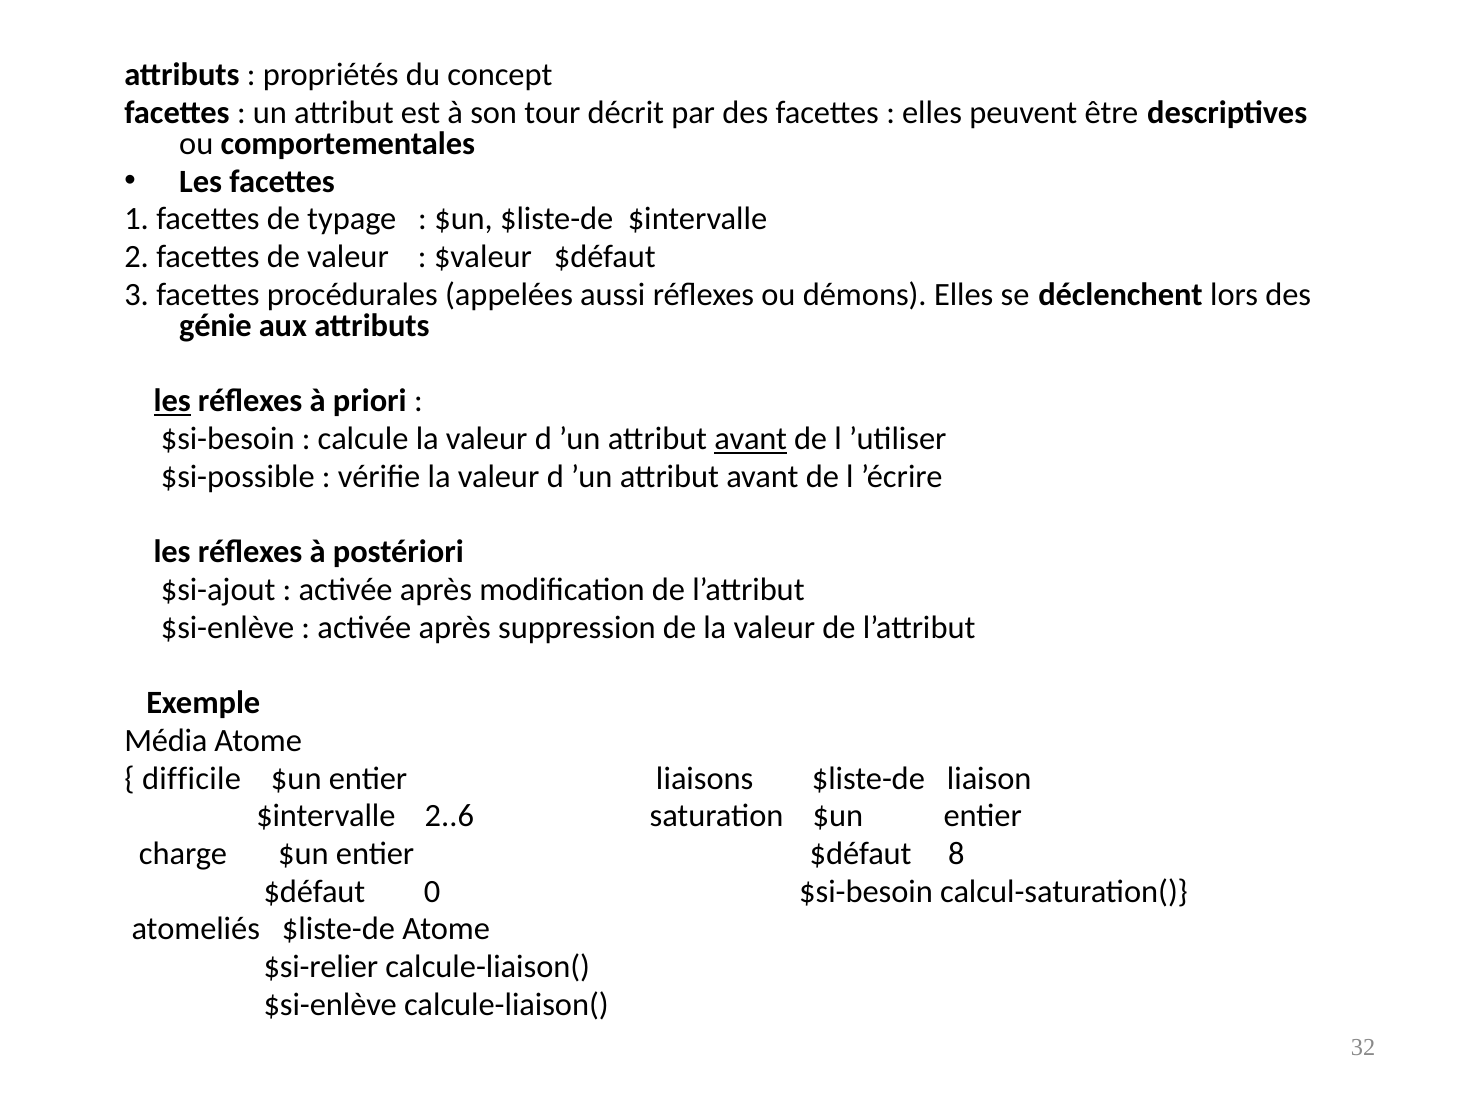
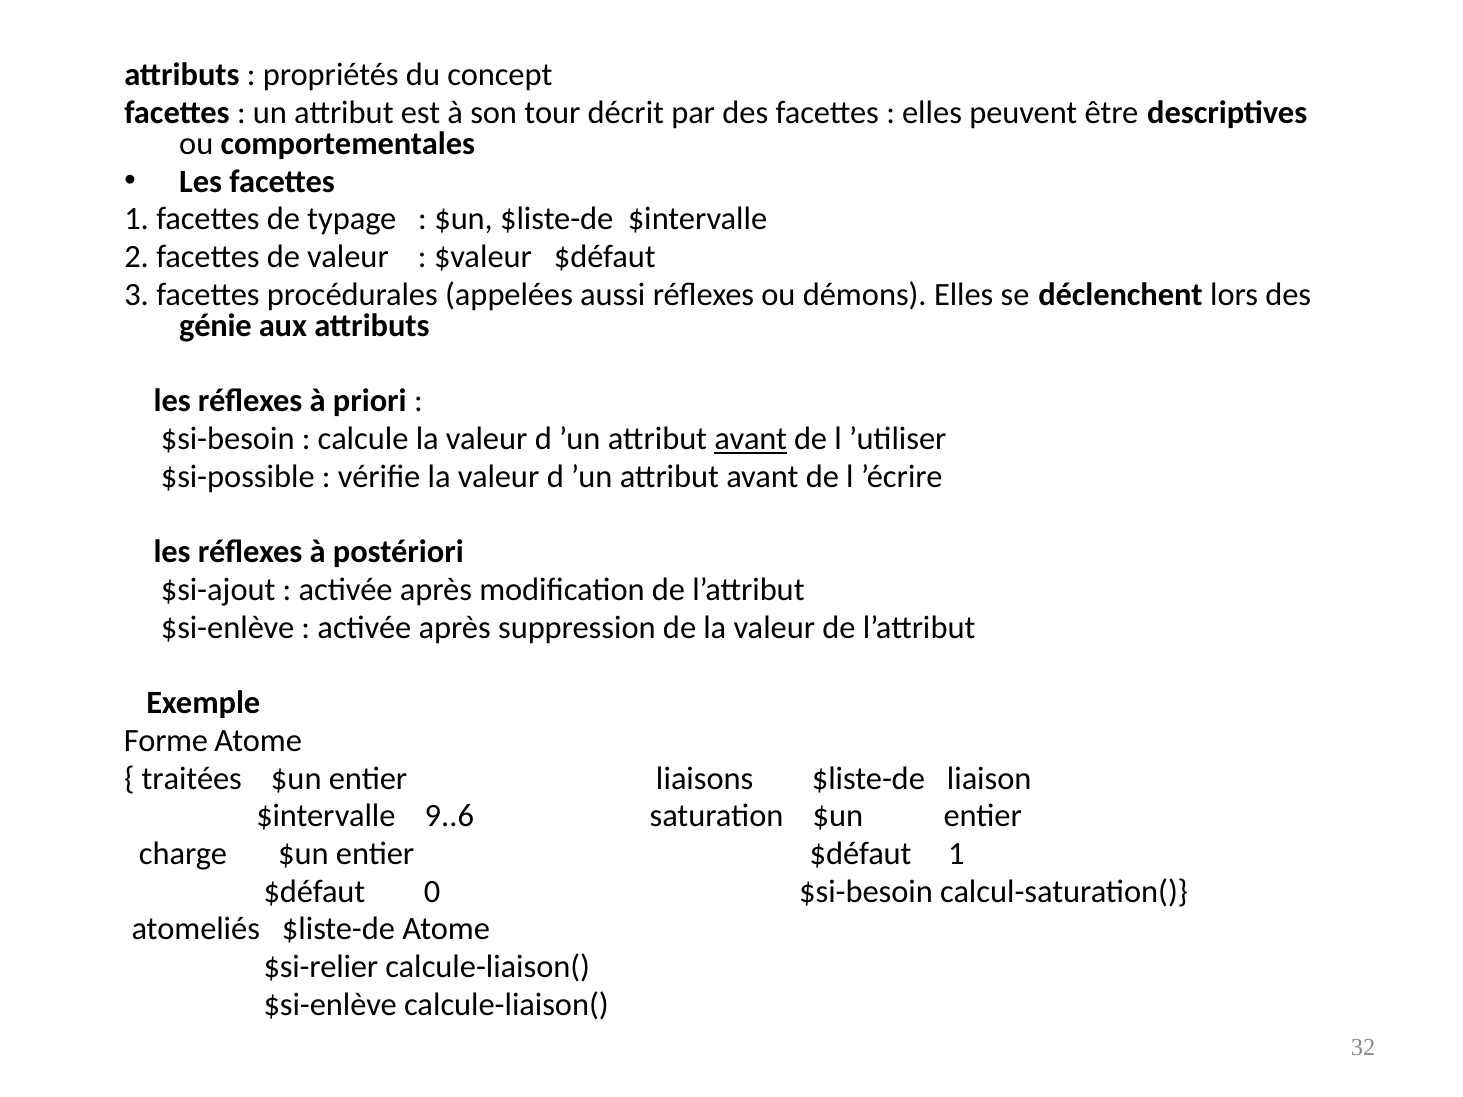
les underline: present -> none (172, 401)
Média: Média -> Forme (166, 741)
difficile: difficile -> traitées (192, 779)
2..6: 2..6 -> 9..6 (449, 816)
$défaut 8: 8 -> 1 (956, 854)
